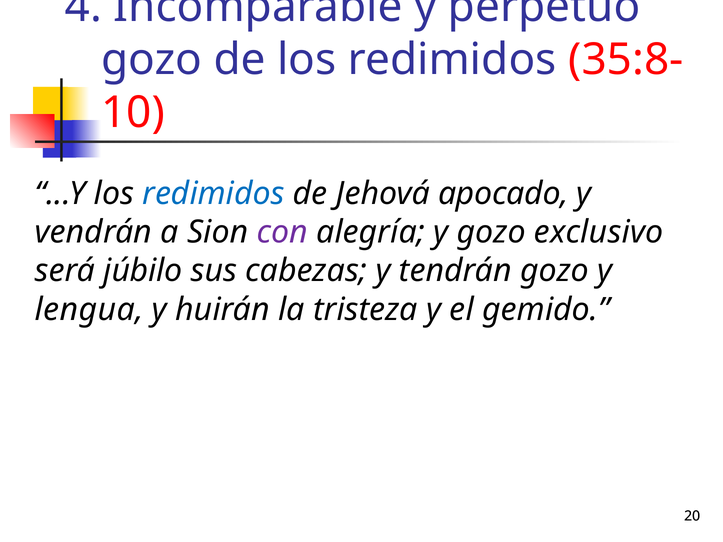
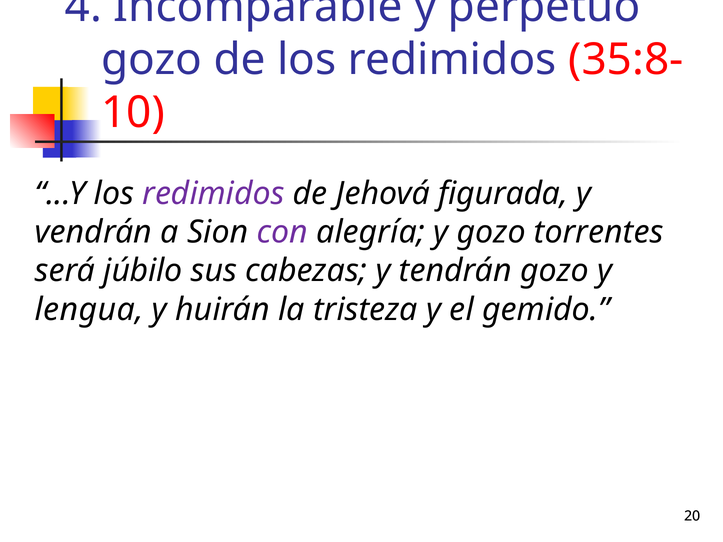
redimidos colour: blue -> purple (213, 194)
apocado: apocado -> figurada (503, 194)
exclusivo: exclusivo -> torrentes (599, 232)
